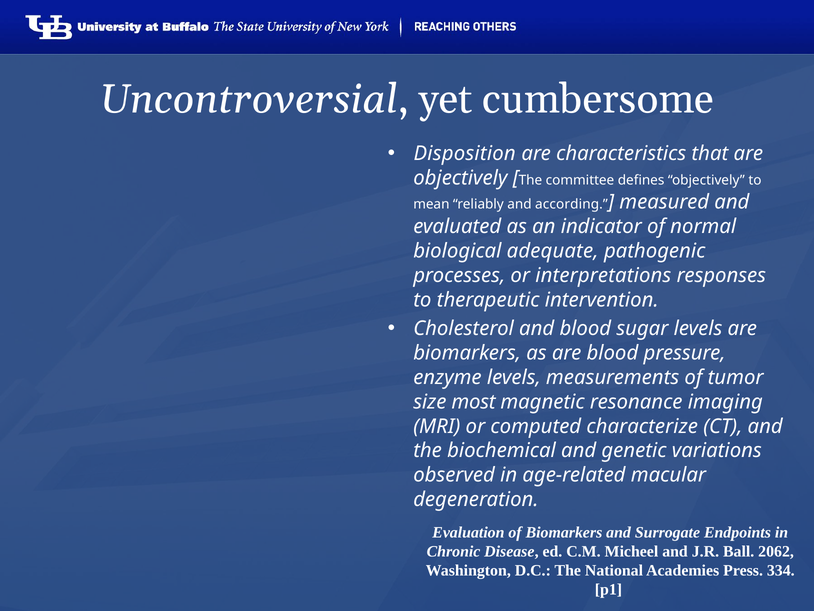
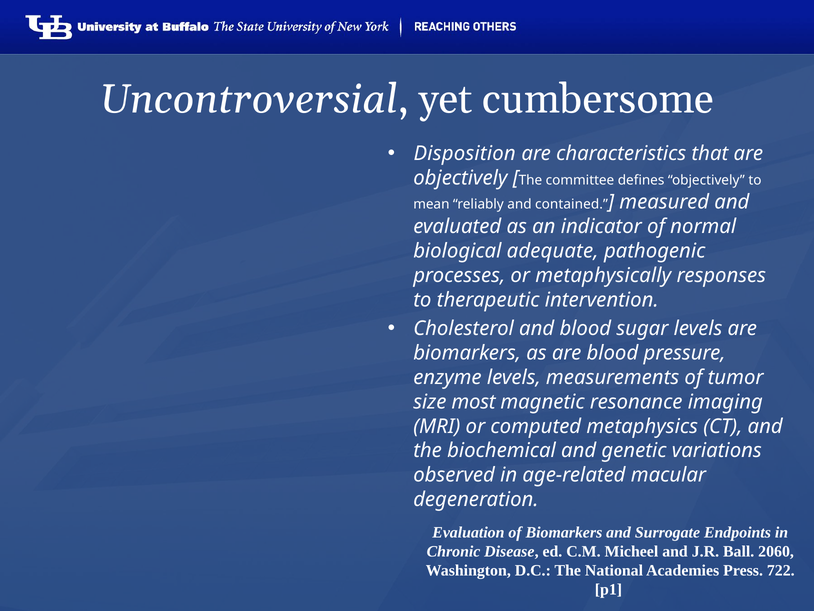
according: according -> contained (571, 204)
interpretations: interpretations -> metaphysically (603, 275)
characterize: characterize -> metaphysics (642, 426)
2062: 2062 -> 2060 (776, 551)
334: 334 -> 722 (781, 570)
